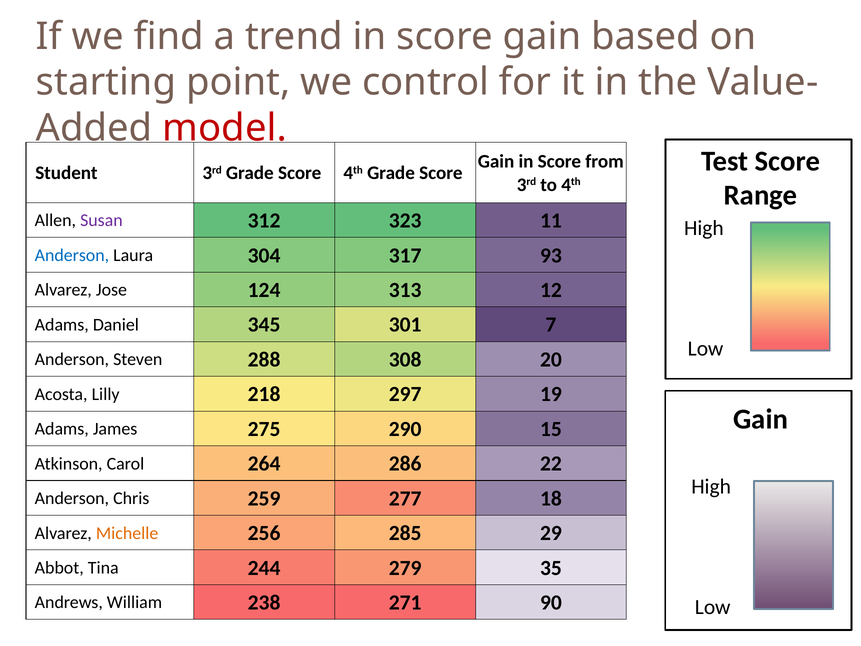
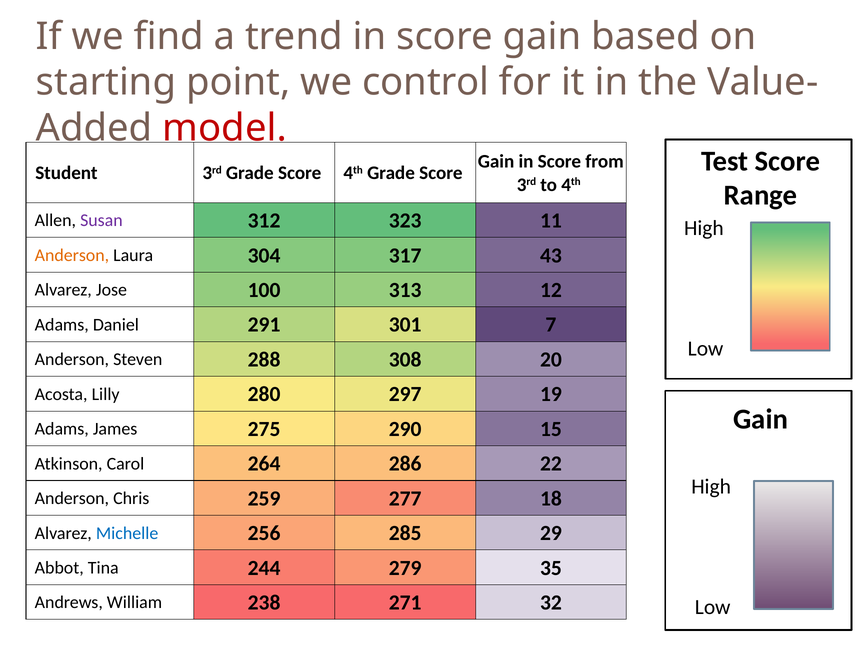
Anderson colour: blue -> orange (72, 255)
93: 93 -> 43 (551, 255)
124: 124 -> 100 (264, 290)
345: 345 -> 291 (264, 325)
218: 218 -> 280 (264, 394)
Michelle colour: orange -> blue (127, 533)
90: 90 -> 32 (551, 602)
